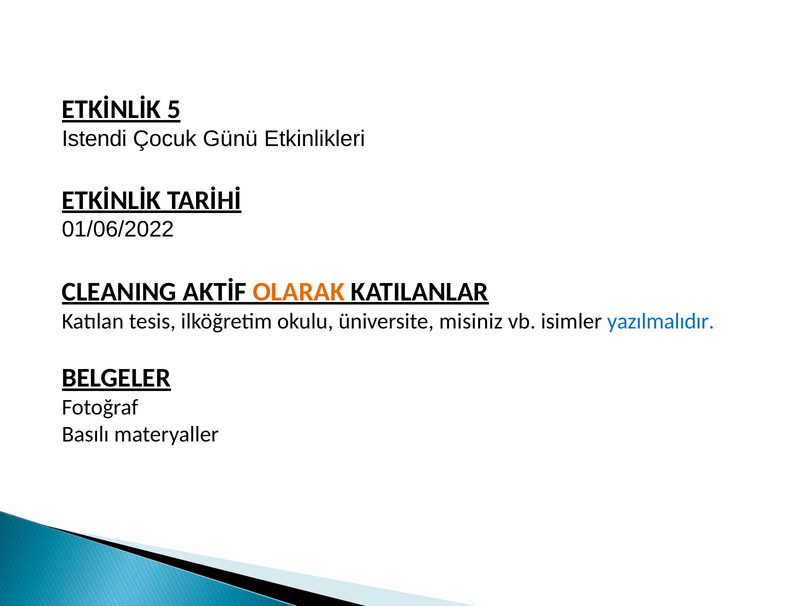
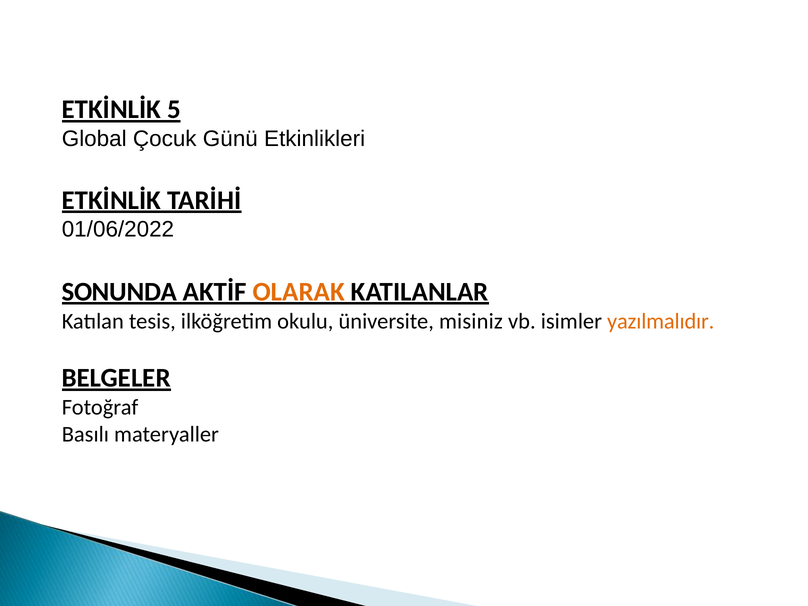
Istendi: Istendi -> Global (94, 139)
CLEANING: CLEANING -> SONUNDA (119, 292)
yazılmalıdır colour: blue -> orange (661, 321)
